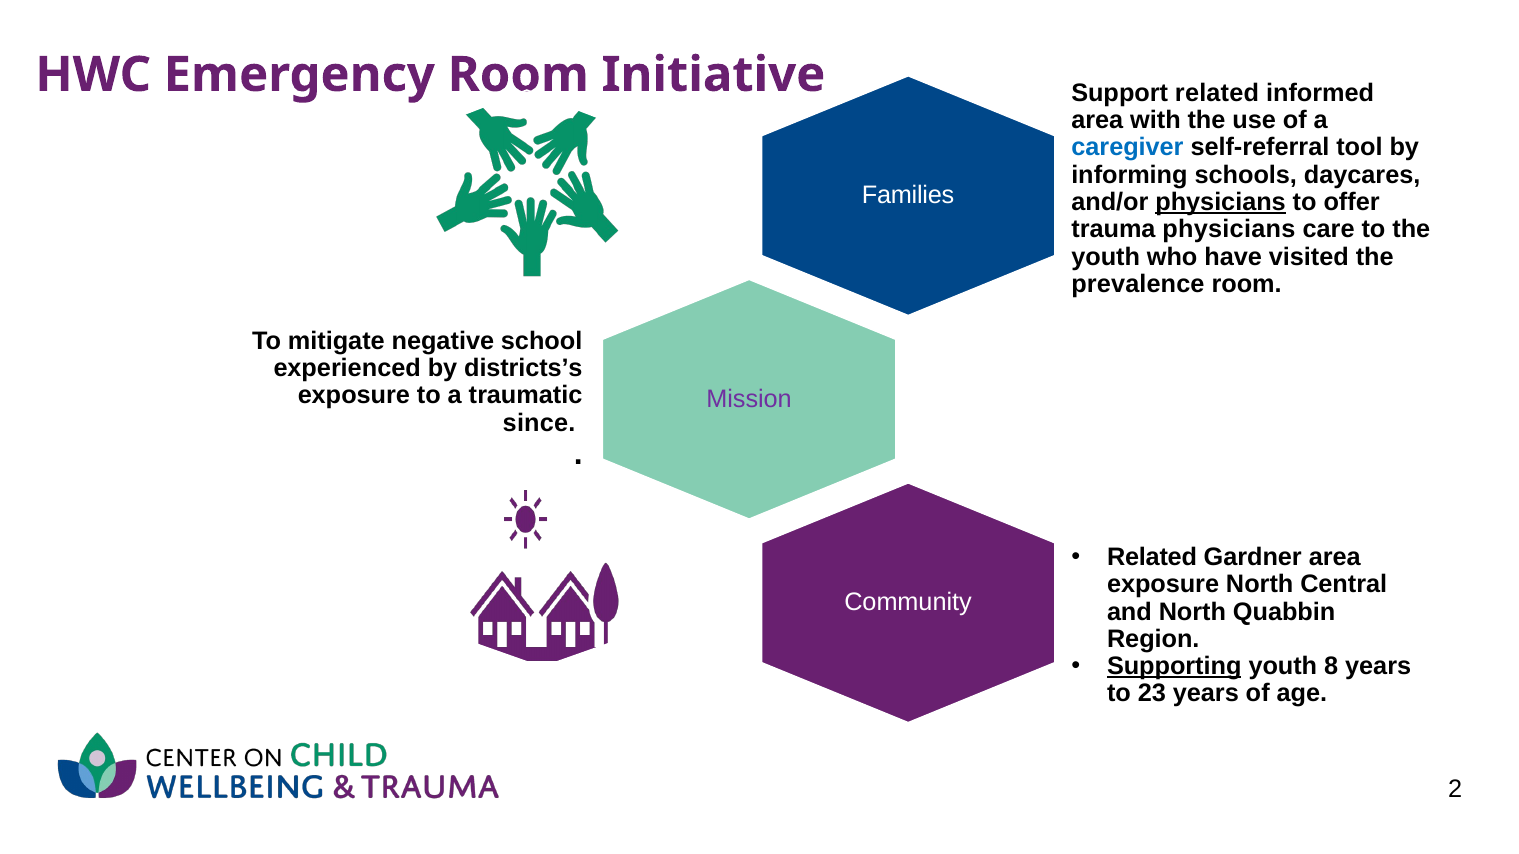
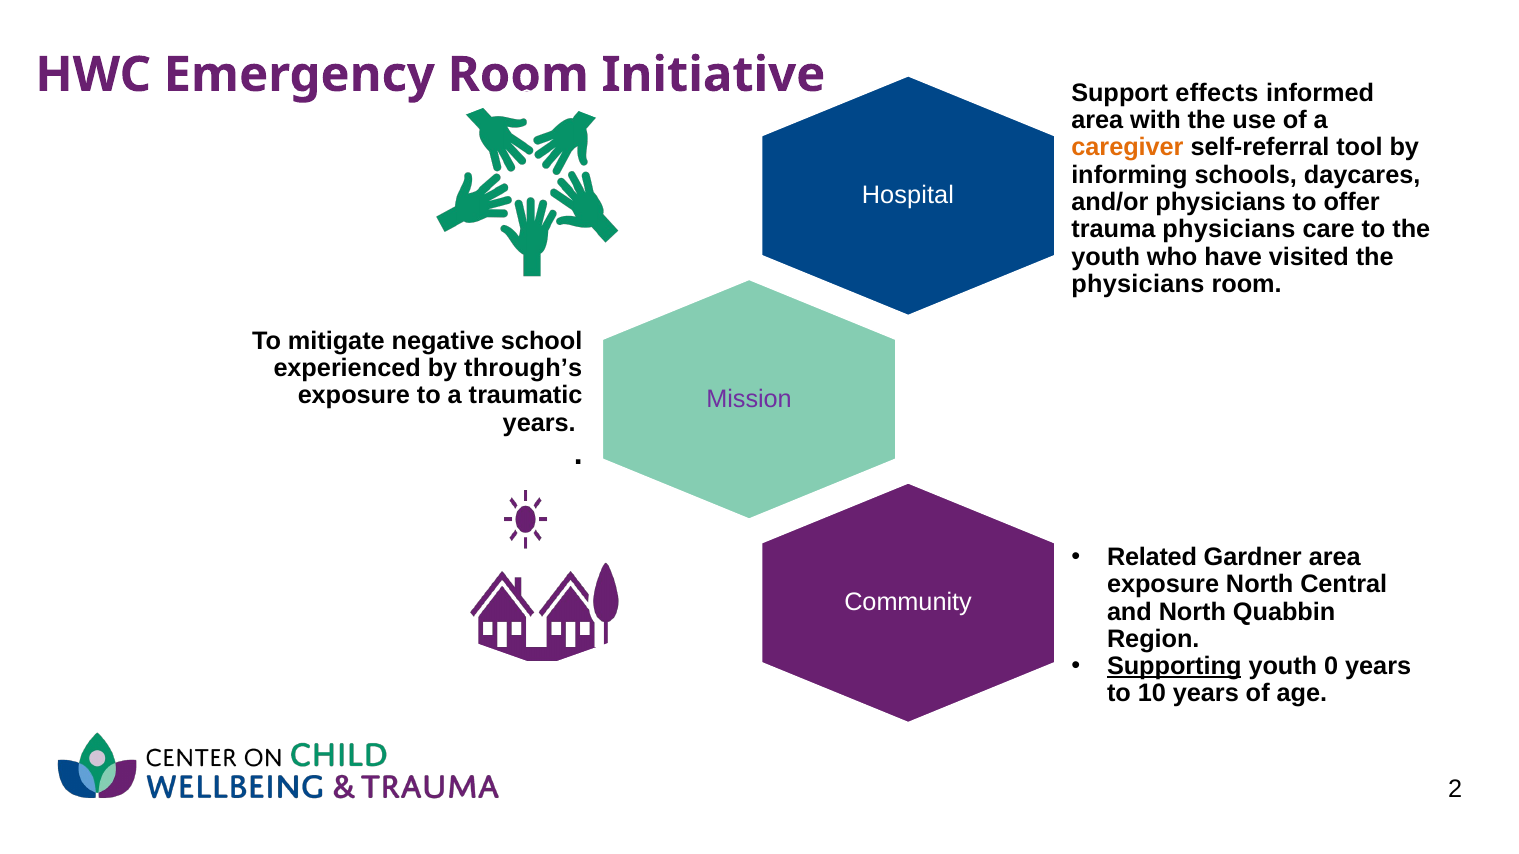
Support related: related -> effects (1217, 93)
caregiver colour: blue -> orange (1127, 148)
Families: Families -> Hospital (908, 196)
physicians underline: present -> none (1221, 202)
prevalence: prevalence -> physicians (1138, 284)
districts’s: districts’s -> through’s (523, 368)
since: since -> years (539, 423)
8: 8 -> 0 (1331, 667)
23: 23 -> 10 (1152, 694)
